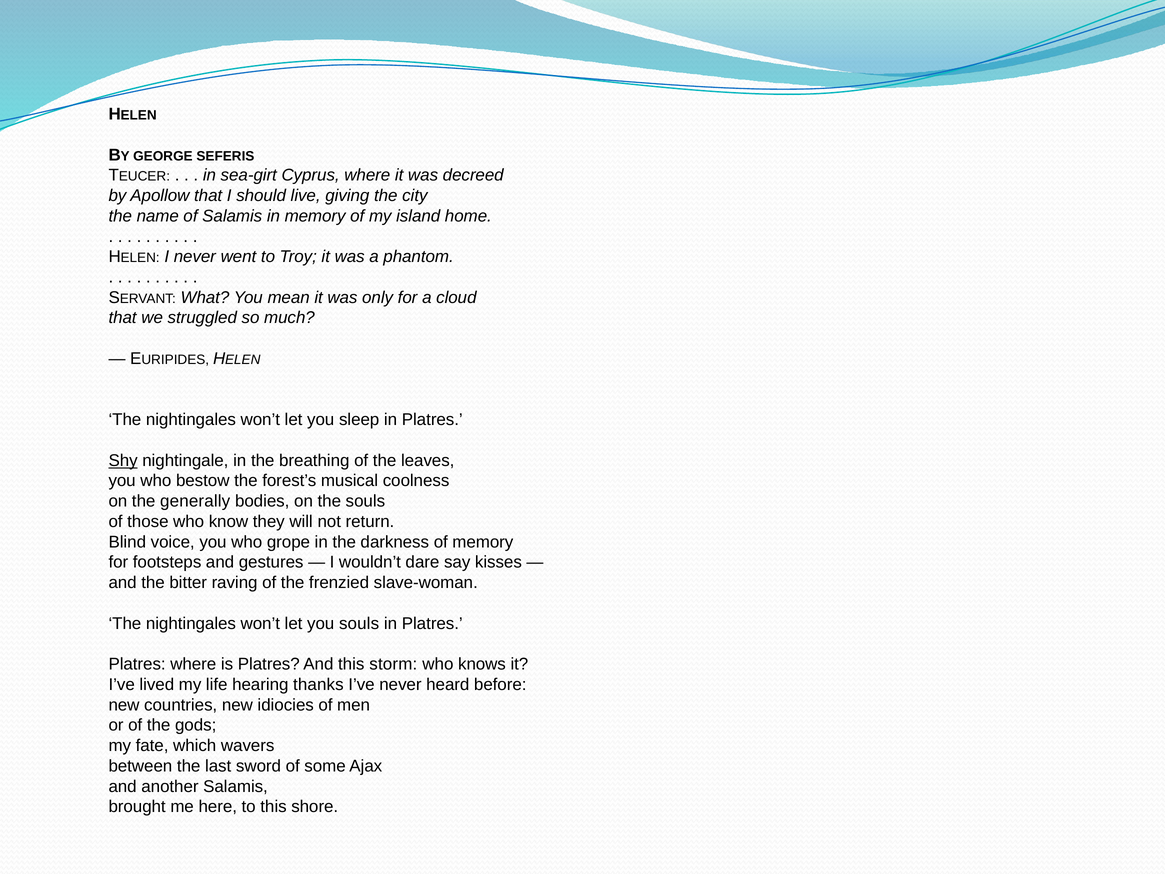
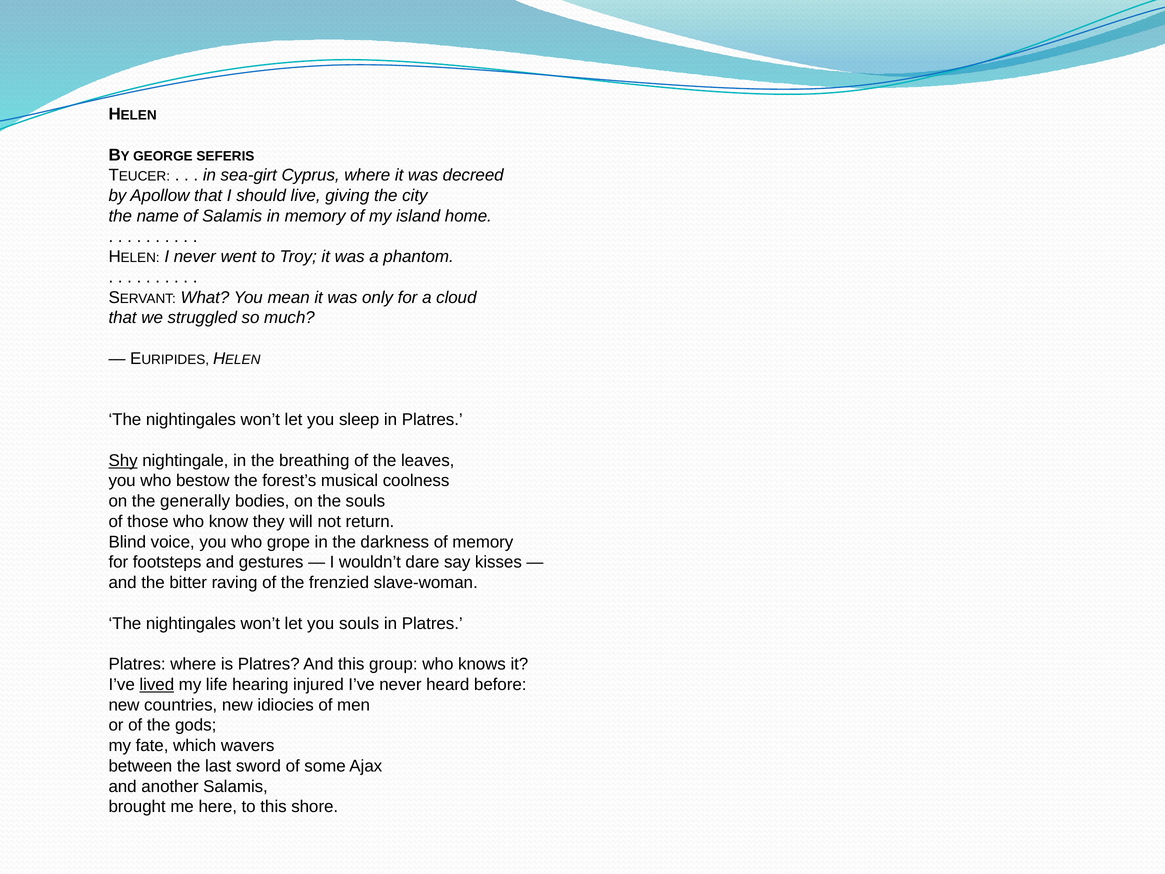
storm: storm -> group (393, 664)
lived underline: none -> present (157, 684)
thanks: thanks -> injured (318, 684)
